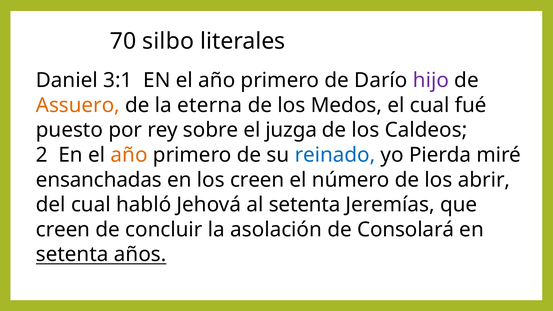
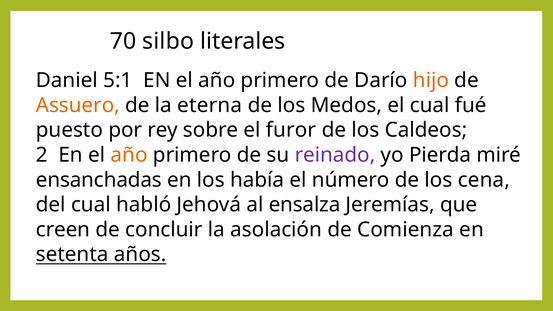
3:1: 3:1 -> 5:1 (118, 80)
hijo colour: purple -> orange (431, 80)
juzga: juzga -> furor (291, 130)
reinado colour: blue -> purple (335, 155)
los creen: creen -> había (257, 180)
abrir: abrir -> cena (484, 180)
al setenta: setenta -> ensalza (305, 205)
Consolará: Consolará -> Comienza (406, 230)
